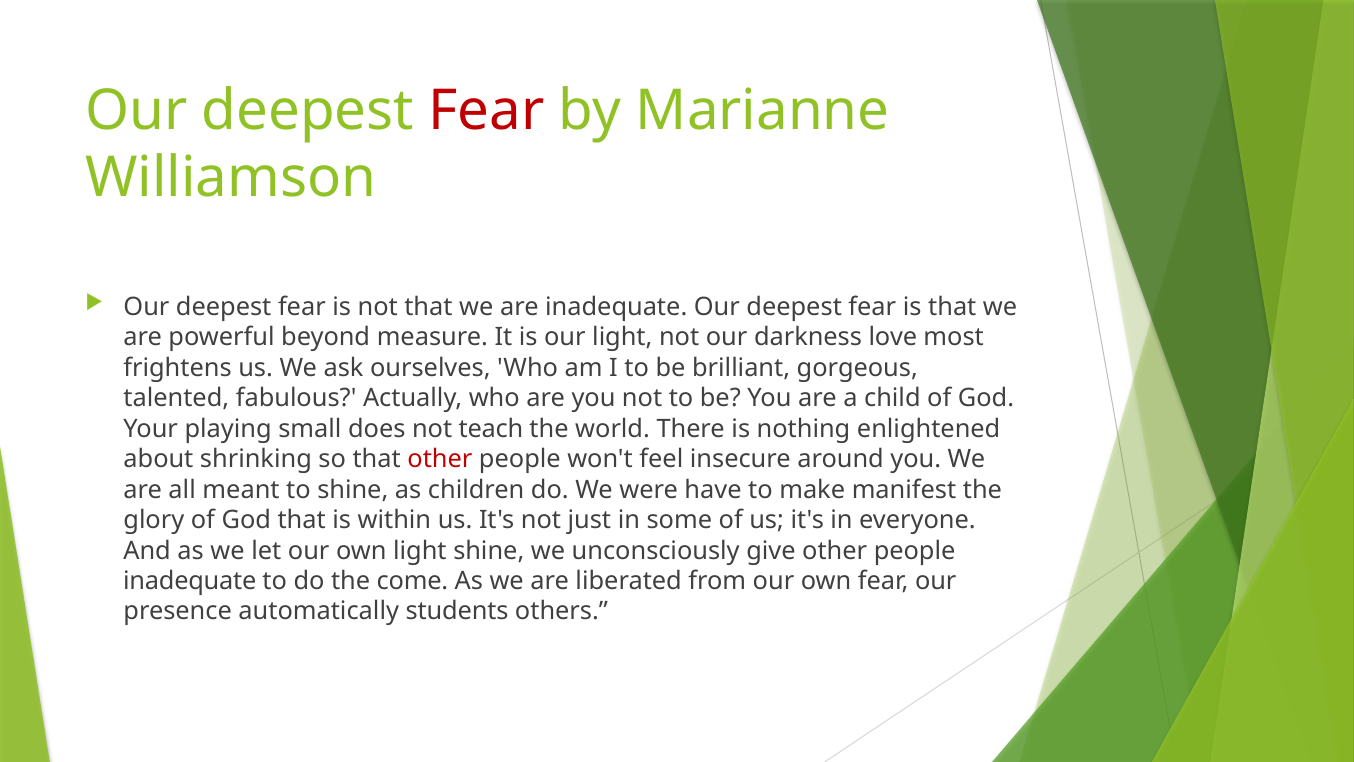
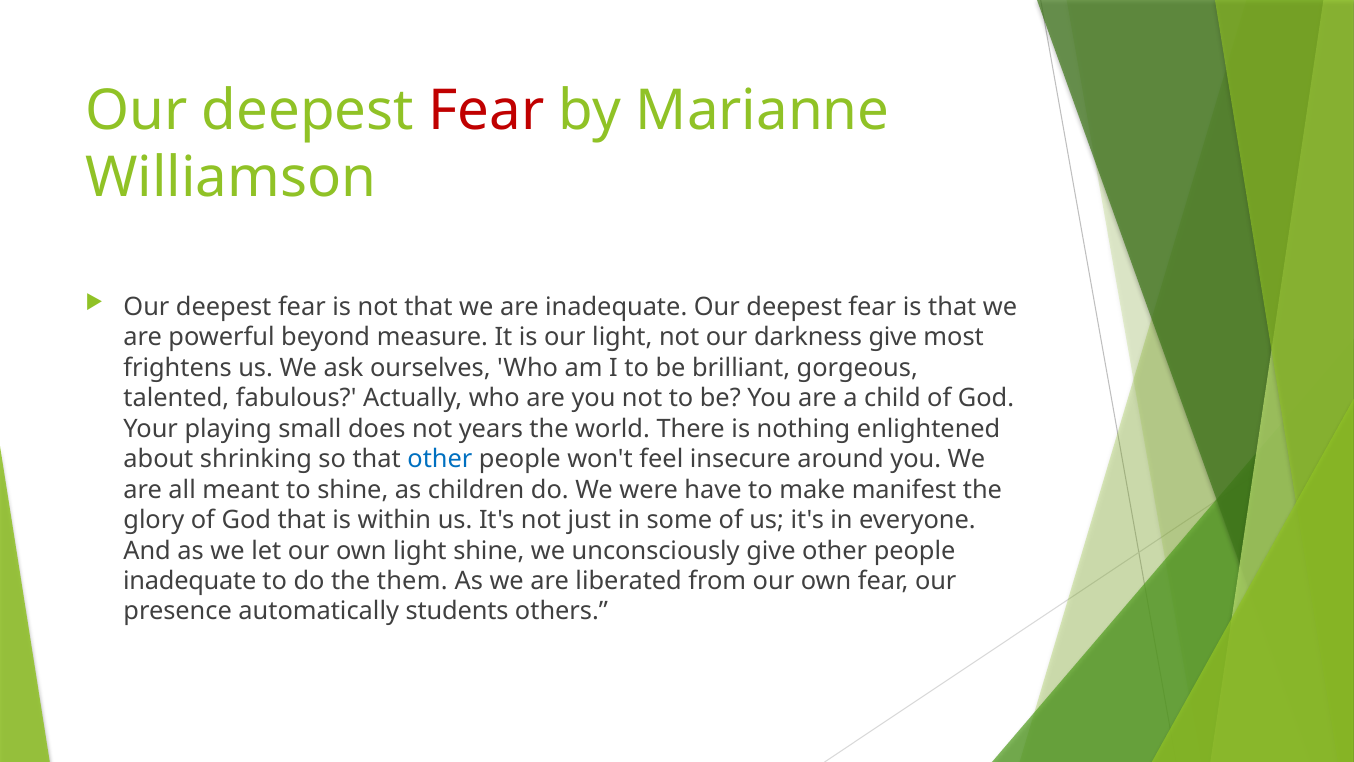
darkness love: love -> give (893, 337)
teach: teach -> years (491, 428)
other colour: red -> blue (440, 459)
come: come -> them (412, 581)
